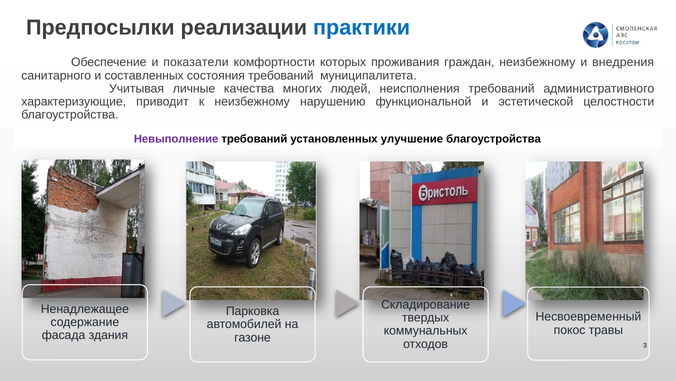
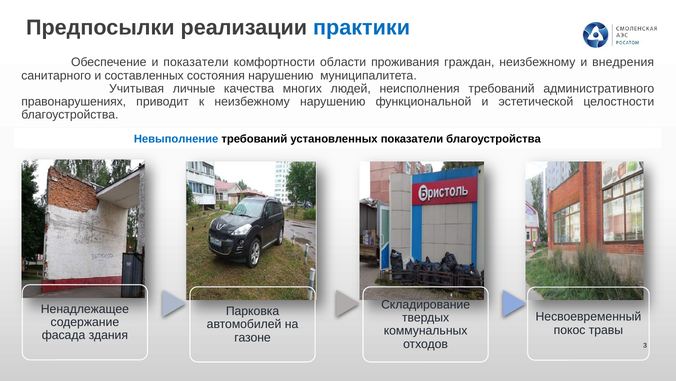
которых: которых -> области (343, 62)
состояния требований: требований -> нарушению (281, 75)
характеризующие: характеризующие -> правонарушениях (74, 102)
Невыполнение colour: purple -> blue (176, 139)
установленных улучшение: улучшение -> показатели (412, 139)
